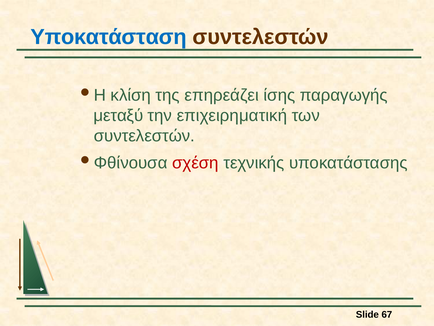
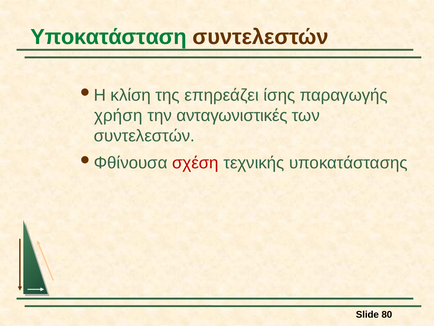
Υποκατάσταση colour: blue -> green (109, 37)
μεταξύ: μεταξύ -> χρήση (118, 115)
επιχειρηματική: επιχειρηματική -> ανταγωνιστικές (232, 115)
67: 67 -> 80 (387, 314)
